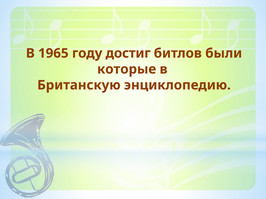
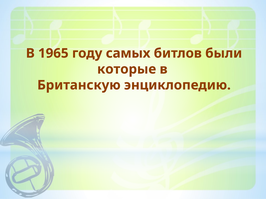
достиг: достиг -> самых (128, 53)
